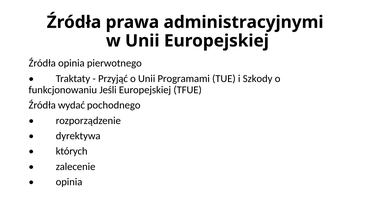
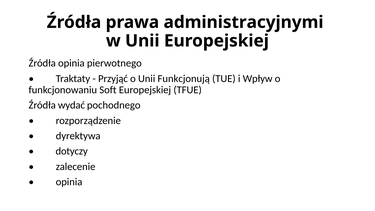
Programami: Programami -> Funkcjonują (184, 79)
Szkody: Szkody -> Wpływ (258, 79)
Jeśli: Jeśli -> Soft (108, 90)
których: których -> dotyczy (72, 151)
